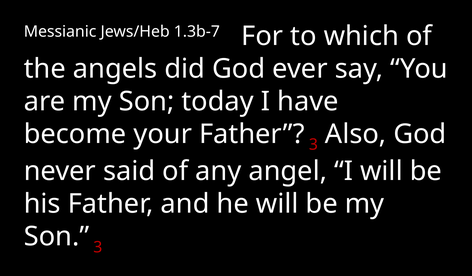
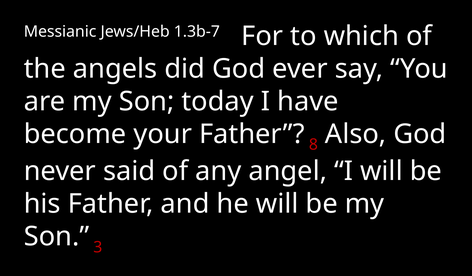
Father 3: 3 -> 8 (313, 145)
